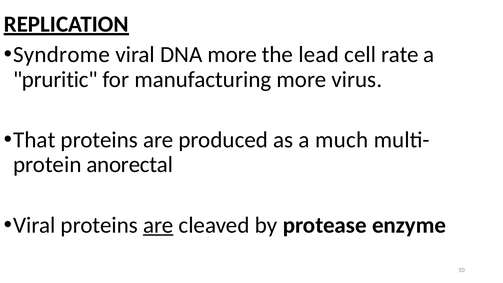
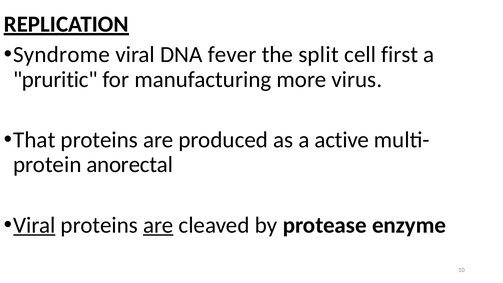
DNA more: more -> fever (232, 54)
lead: lead -> split (319, 54)
rate: rate -> first (400, 54)
much: much -> active (342, 140)
Viral underline: none -> present (34, 225)
